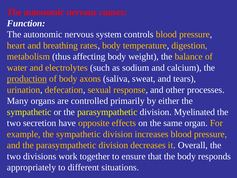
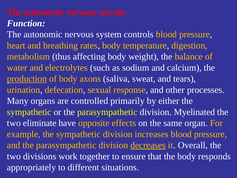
causes: causes -> secrete (113, 12)
secretion: secretion -> eliminate (40, 123)
decreases underline: none -> present (148, 145)
